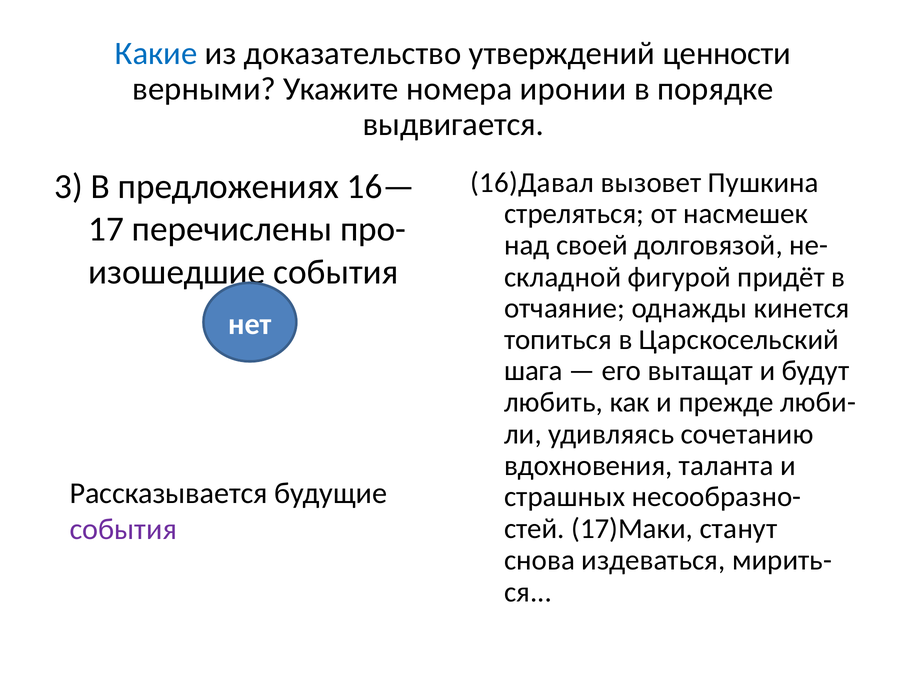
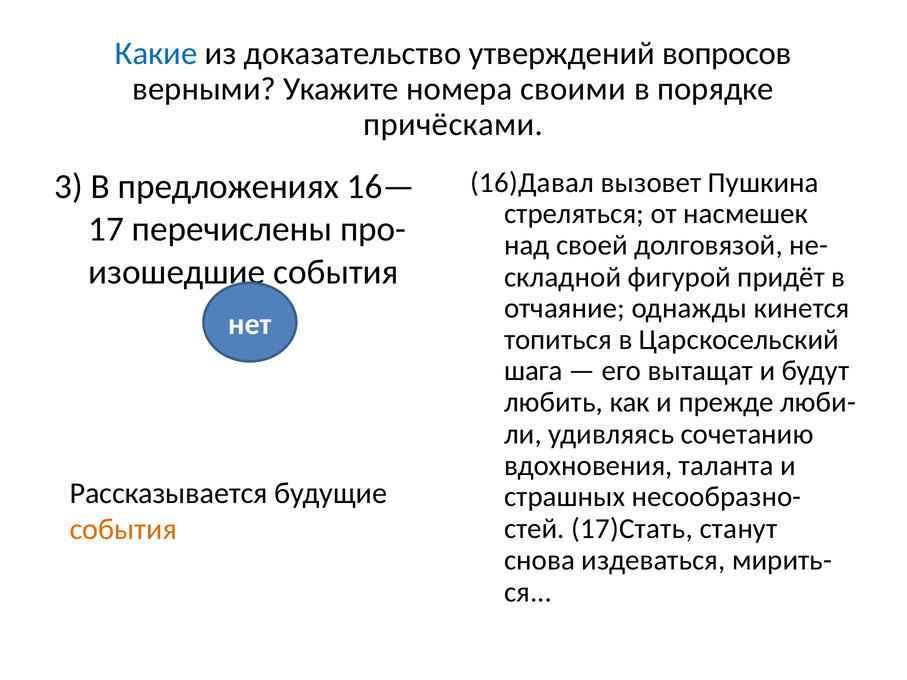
ценности: ценности -> вопросов (727, 54)
иронии: иронии -> своими (573, 89)
выдвигается: выдвигается -> причёсками (453, 124)
17)Маки: 17)Маки -> 17)Стать (632, 529)
события colour: purple -> orange (123, 530)
